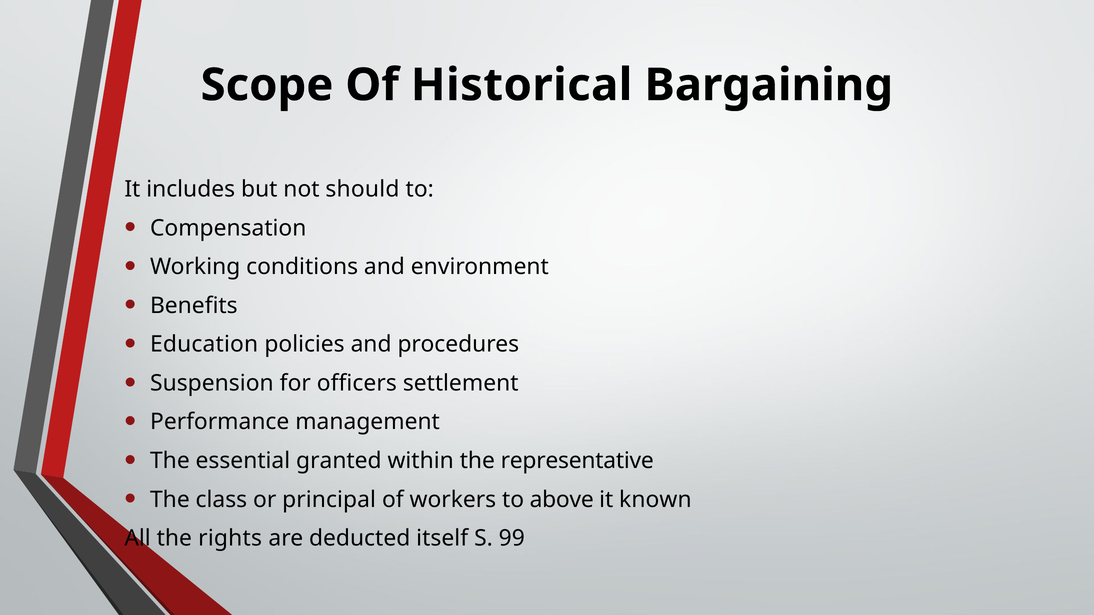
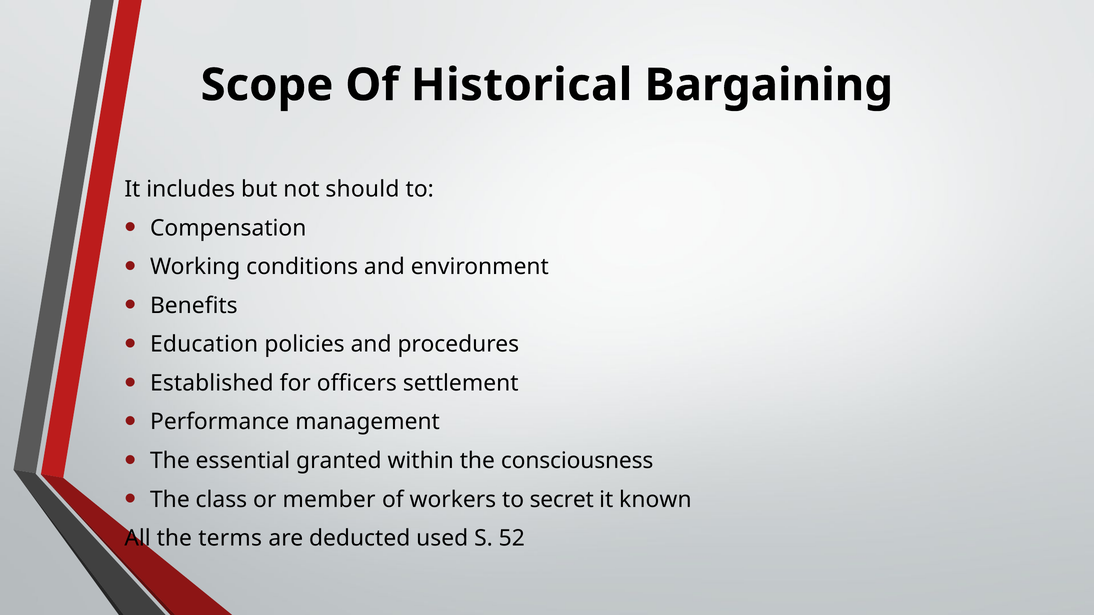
Suspension: Suspension -> Established (212, 383)
representative: representative -> consciousness (577, 461)
principal: principal -> member (329, 500)
above: above -> secret (562, 500)
rights: rights -> terms (230, 539)
itself: itself -> used (442, 539)
99: 99 -> 52 (512, 539)
